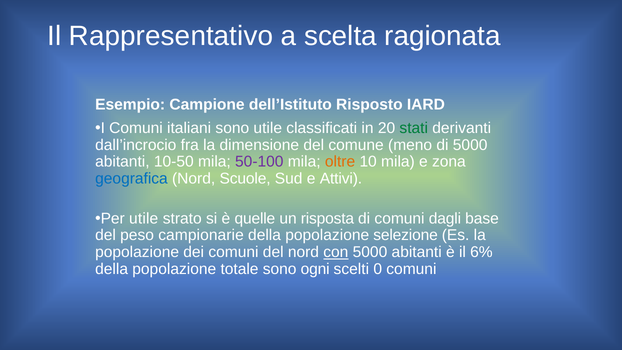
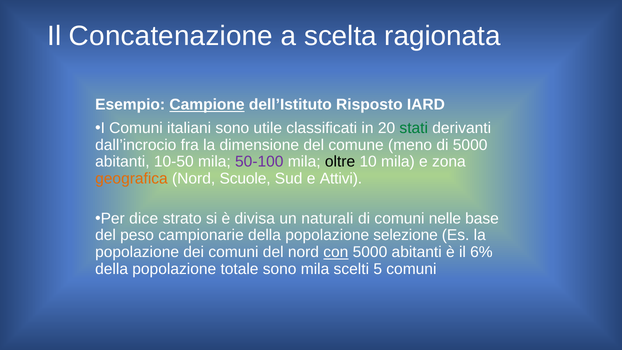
Rappresentativo: Rappresentativo -> Concatenazione (171, 36)
Campione underline: none -> present (207, 105)
oltre colour: orange -> black (340, 162)
geografica colour: blue -> orange (131, 178)
Per utile: utile -> dice (144, 218)
quelle: quelle -> divisa (255, 218)
risposta: risposta -> naturali (327, 218)
dagli: dagli -> nelle (445, 218)
sono ogni: ogni -> mila (315, 269)
0: 0 -> 5 (378, 269)
